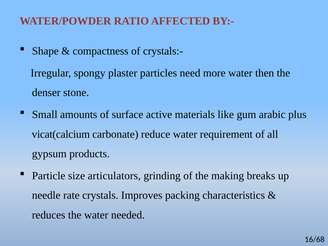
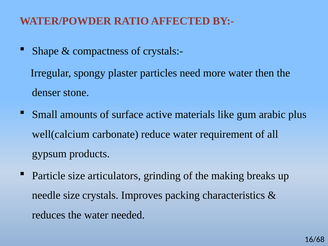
vicat(calcium: vicat(calcium -> well(calcium (61, 134)
needle rate: rate -> size (71, 195)
